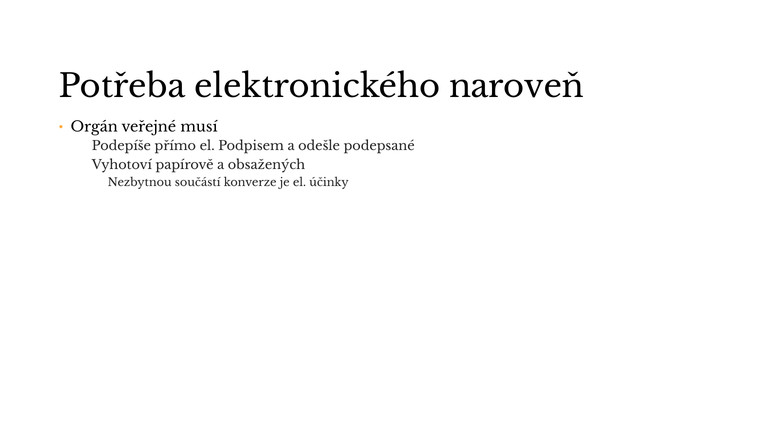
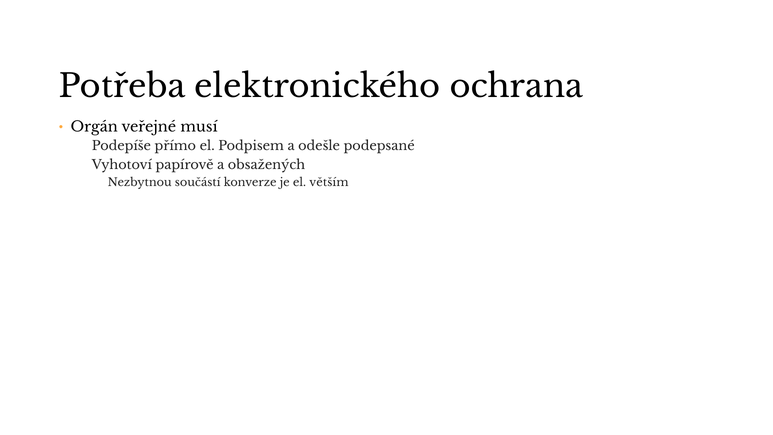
naroveň: naroveň -> ochrana (516, 87)
účinky: účinky -> větším (329, 183)
